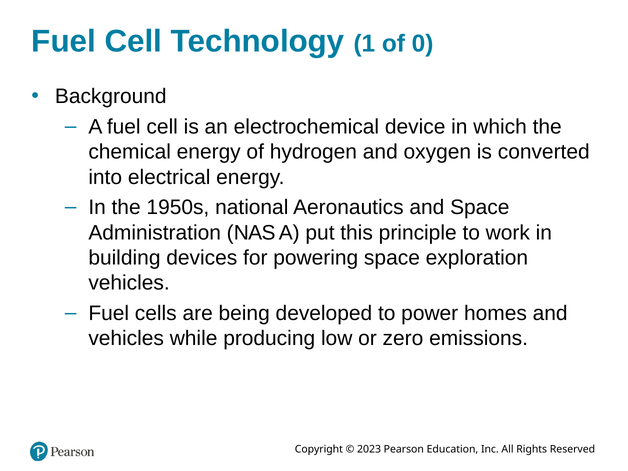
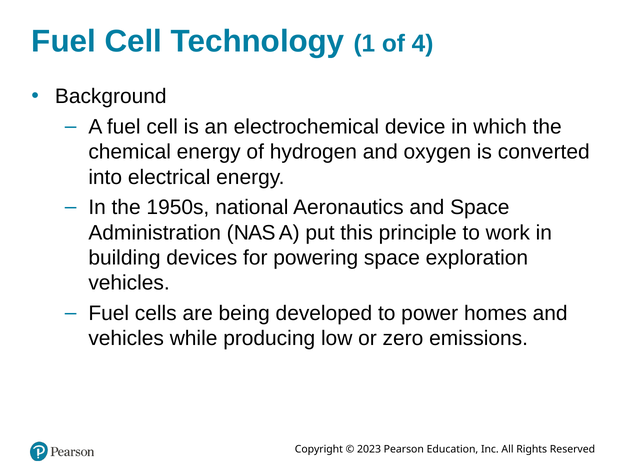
0: 0 -> 4 (423, 44)
